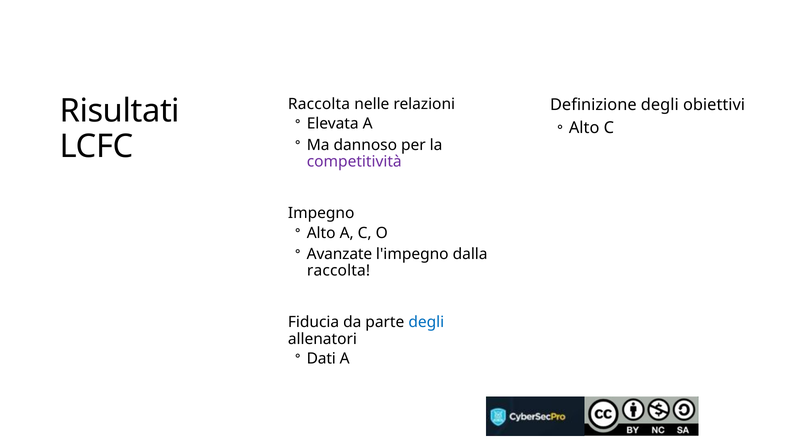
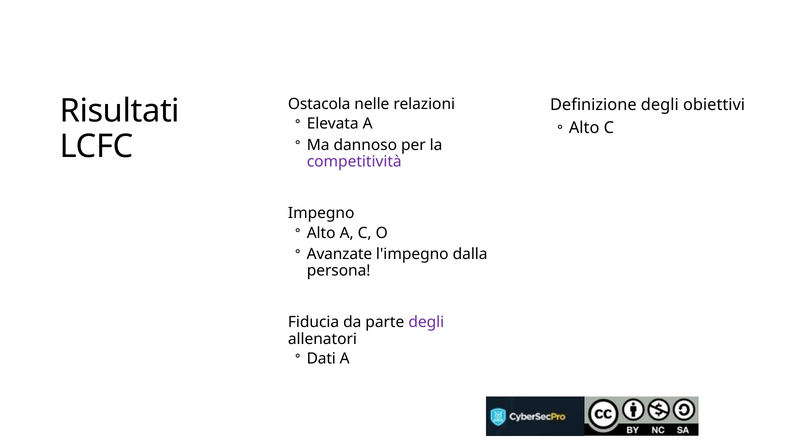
Raccolta: Raccolta -> Ostacola (319, 104)
raccolta: raccolta -> persona (339, 271)
degli colour: blue -> purple (426, 323)
